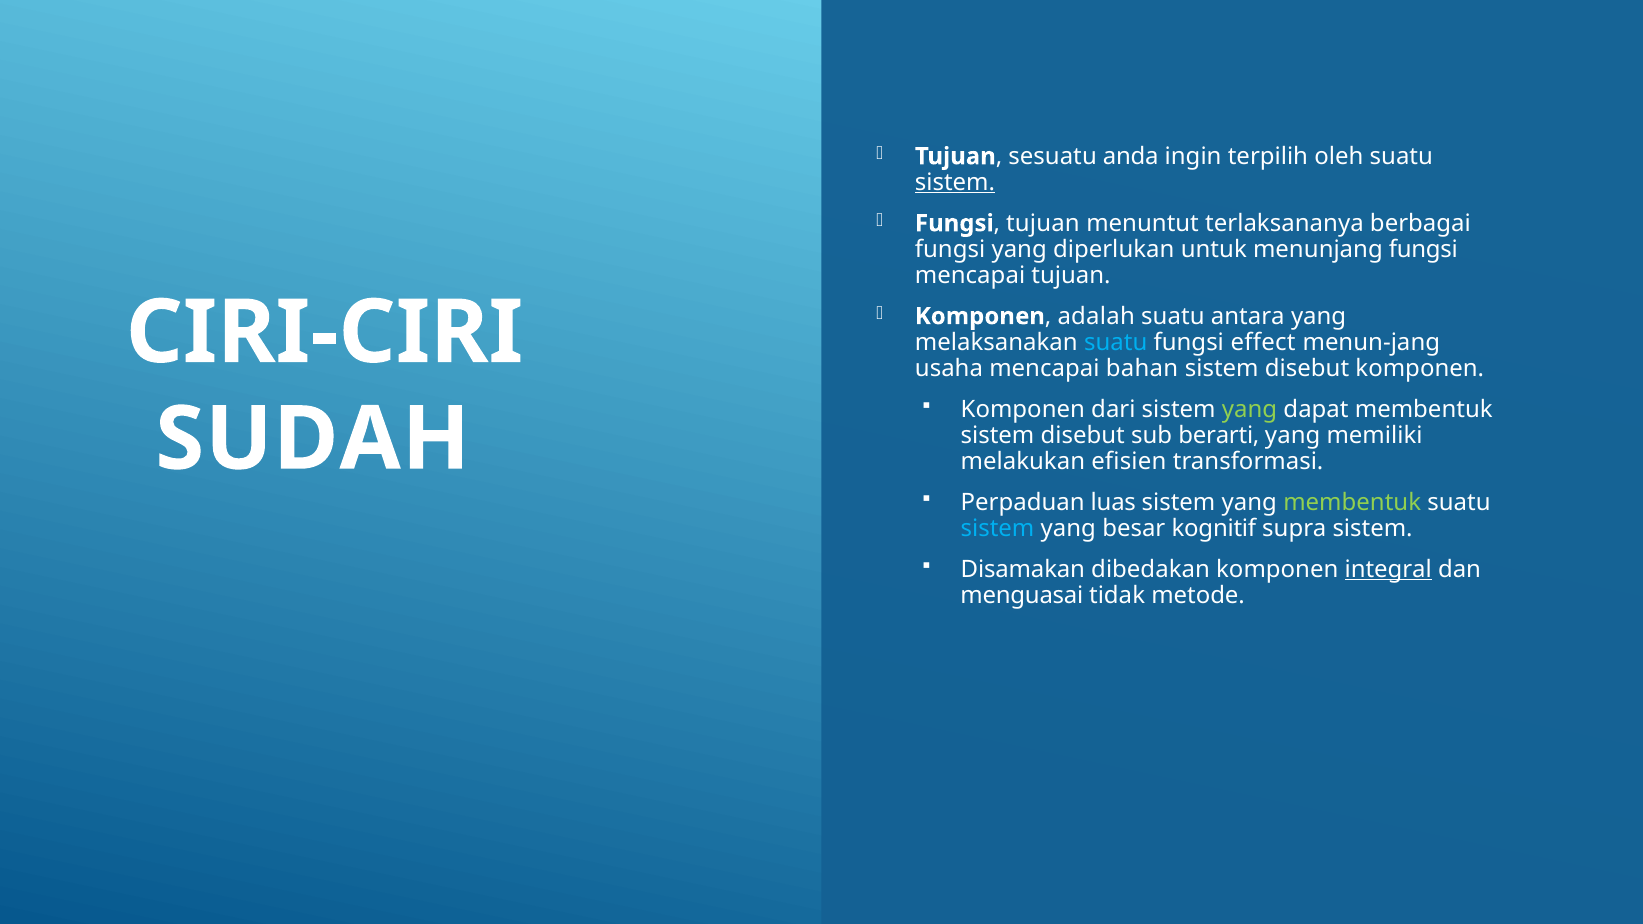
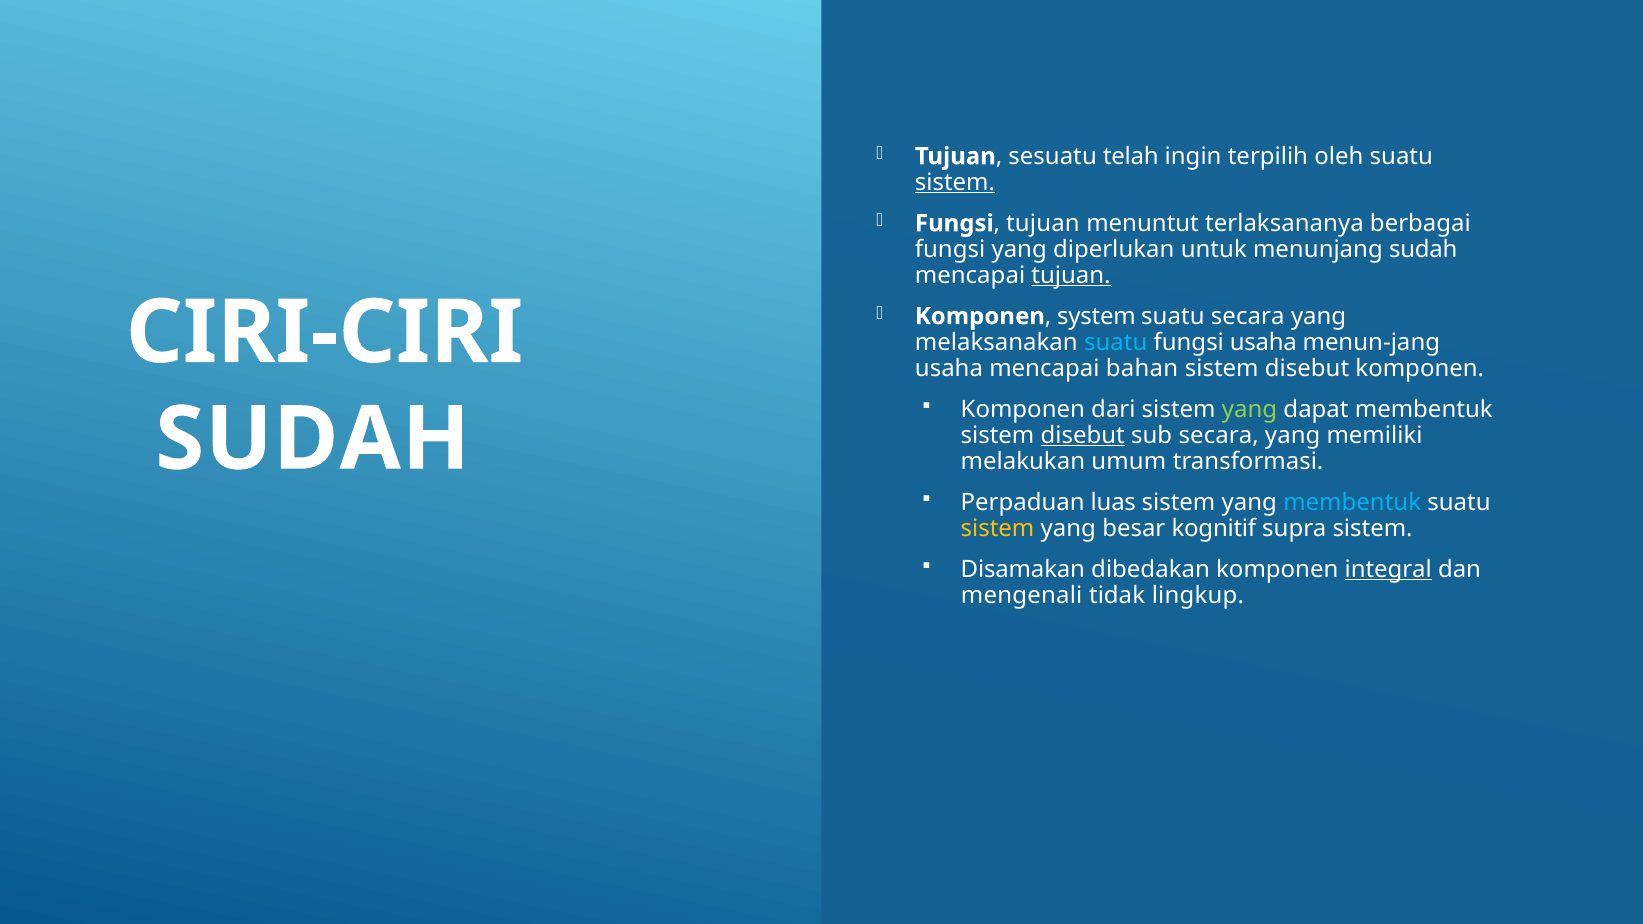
anda: anda -> telah (1131, 156)
menunjang fungsi: fungsi -> sudah (1423, 249)
tujuan underline: none -> present (1071, 275)
adalah: adalah -> system (1096, 316)
suatu antara: antara -> secara (1248, 316)
fungsi effect: effect -> usaha (1263, 342)
disebut underline: none -> present (1083, 435)
sub berarti: berarti -> secara (1219, 435)
efisien: efisien -> umum (1129, 461)
membentuk colour: light green -> light blue (1352, 502)
sistem colour: light blue -> yellow (998, 528)
menguasai: menguasai -> mengenali (1022, 595)
metode: metode -> lingkup (1198, 595)
